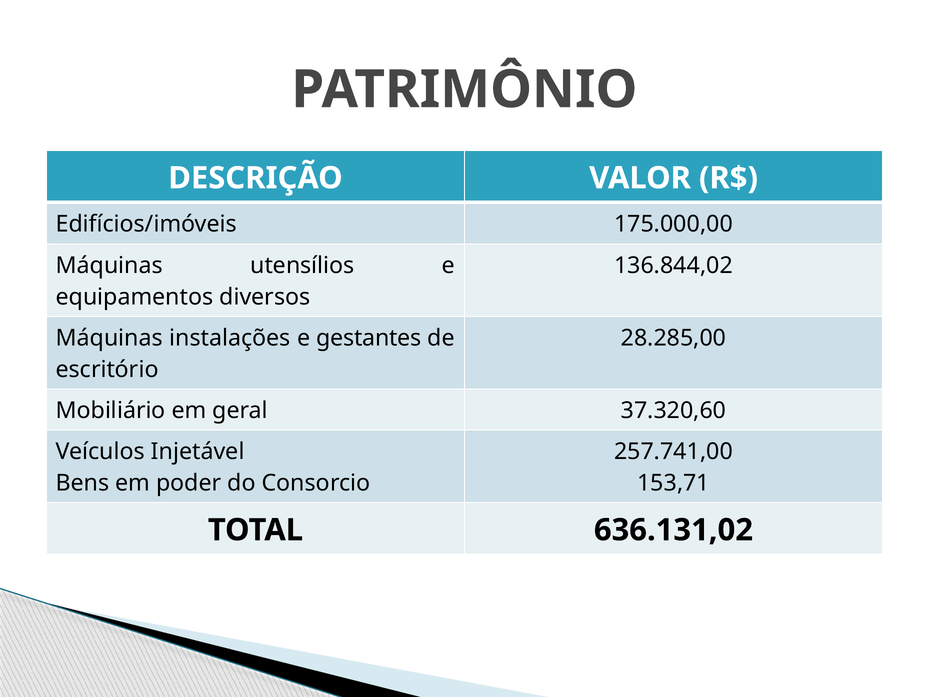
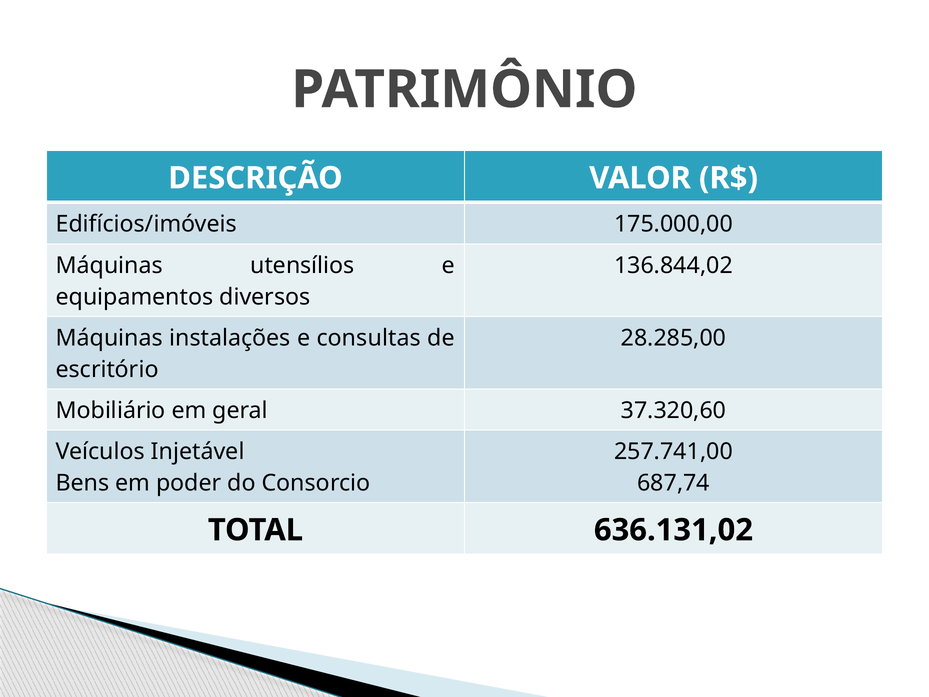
gestantes: gestantes -> consultas (369, 338)
153,71: 153,71 -> 687,74 (673, 483)
